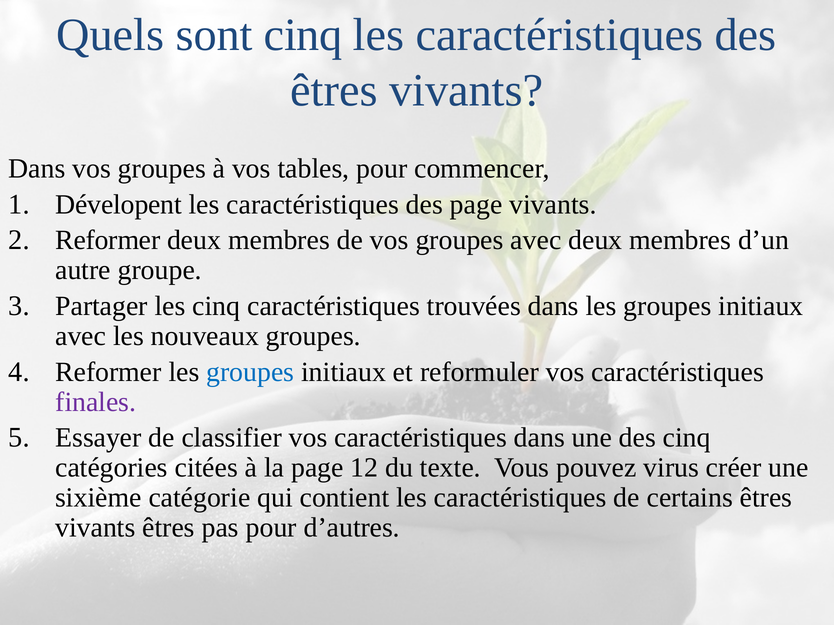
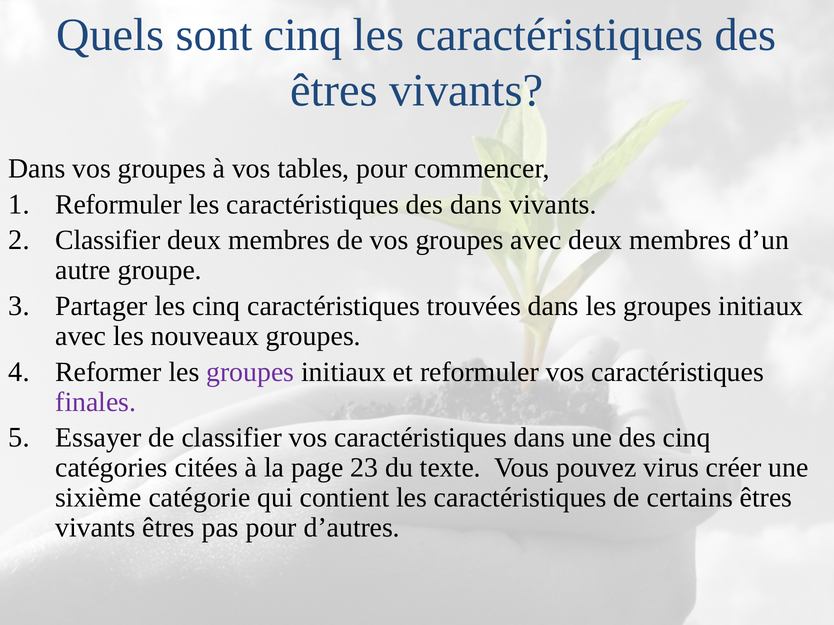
Dévelopent: Dévelopent -> Reformuler (119, 205)
des page: page -> dans (476, 205)
Reformer: Reformer -> Classifier (108, 240)
groupes colour: blue -> purple (250, 372)
12: 12 -> 23 (364, 468)
